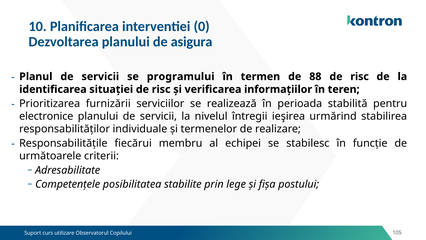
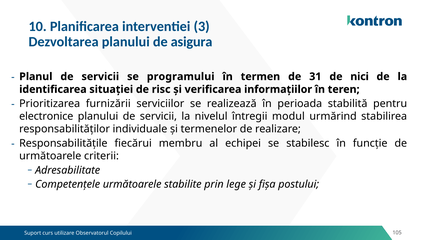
0: 0 -> 3 (202, 26)
88: 88 -> 31 (315, 76)
risc: risc -> nici (360, 76)
ieşirea: ieşirea -> modul (288, 116)
Competențele posibilitatea: posibilitatea -> următoarele (132, 184)
